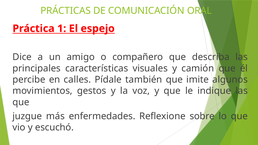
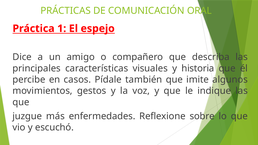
camión: camión -> historia (198, 68)
calles: calles -> casos (77, 80)
